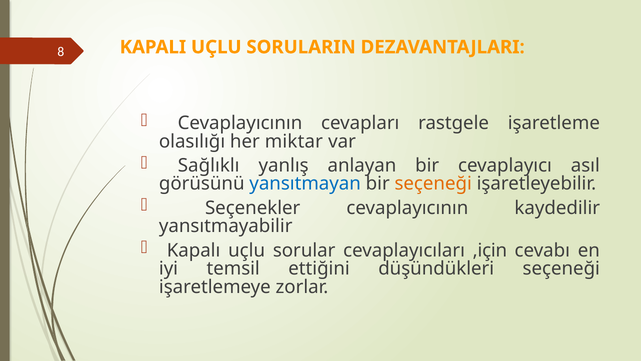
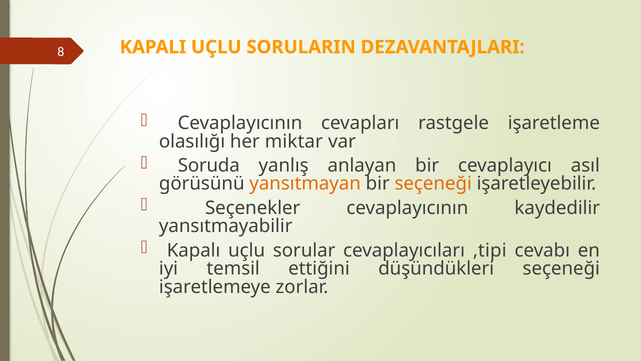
Sağlıklı: Sağlıklı -> Soruda (209, 165)
yansıtmayan colour: blue -> orange (305, 184)
,için: ,için -> ,tipi (490, 250)
